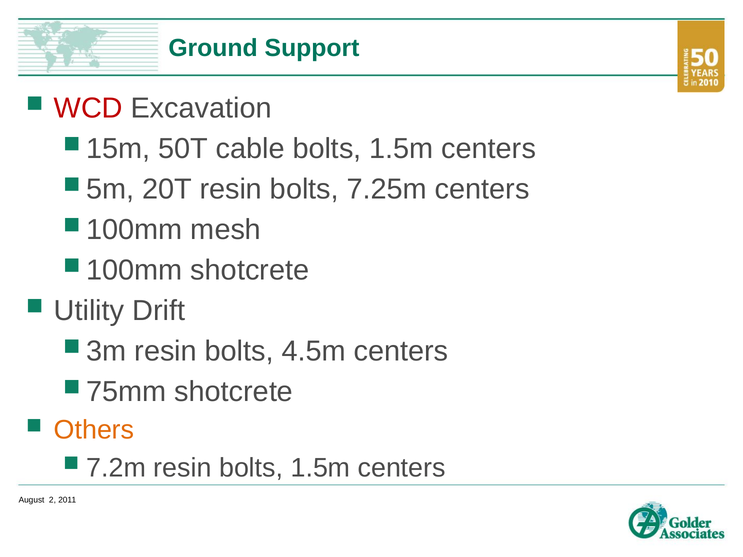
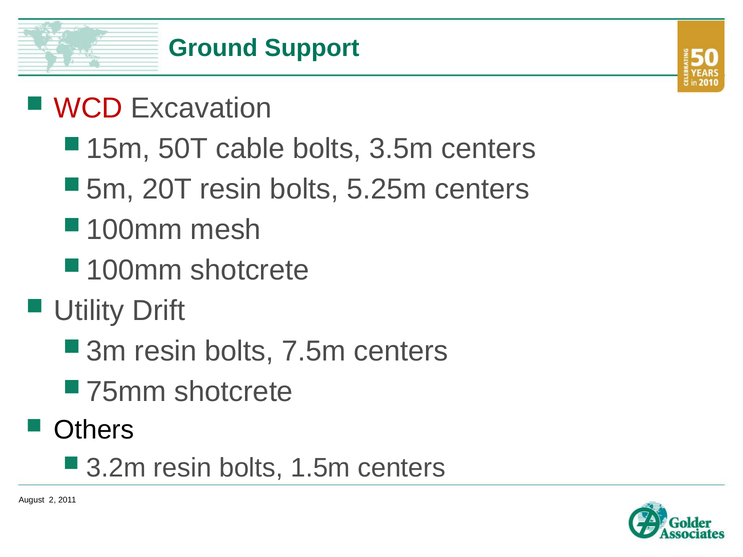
cable bolts 1.5m: 1.5m -> 3.5m (401, 149)
7.25m: 7.25m -> 5.25m (387, 189)
4.5m: 4.5m -> 7.5m (314, 351)
Others colour: orange -> black (94, 430)
7.2m: 7.2m -> 3.2m (116, 468)
